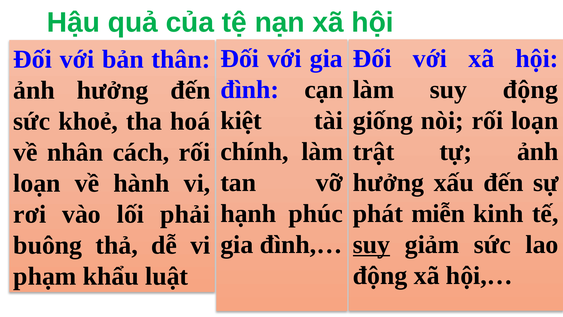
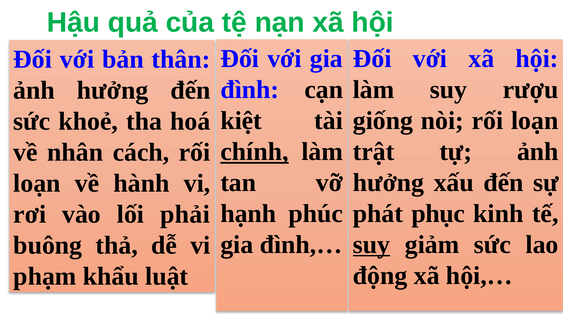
suy động: động -> rượu (531, 90)
chính underline: none -> present (254, 151)
miễn: miễn -> phục (438, 213)
